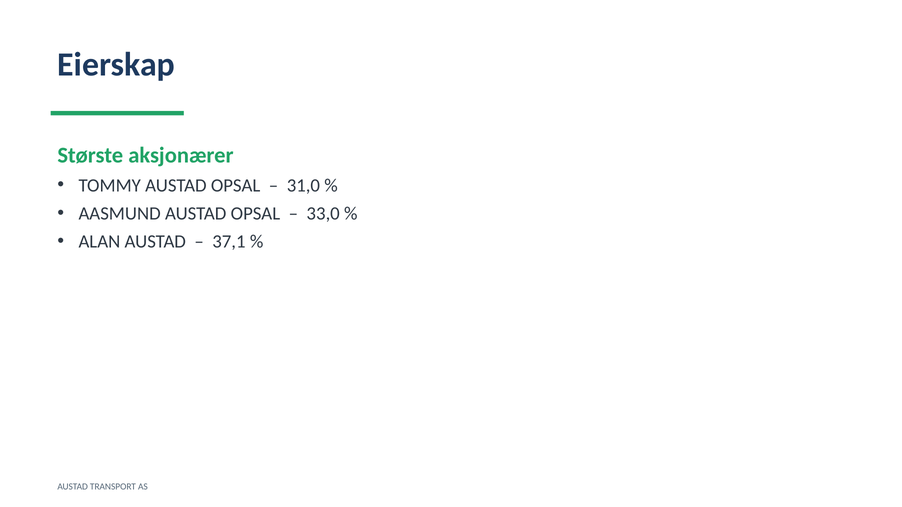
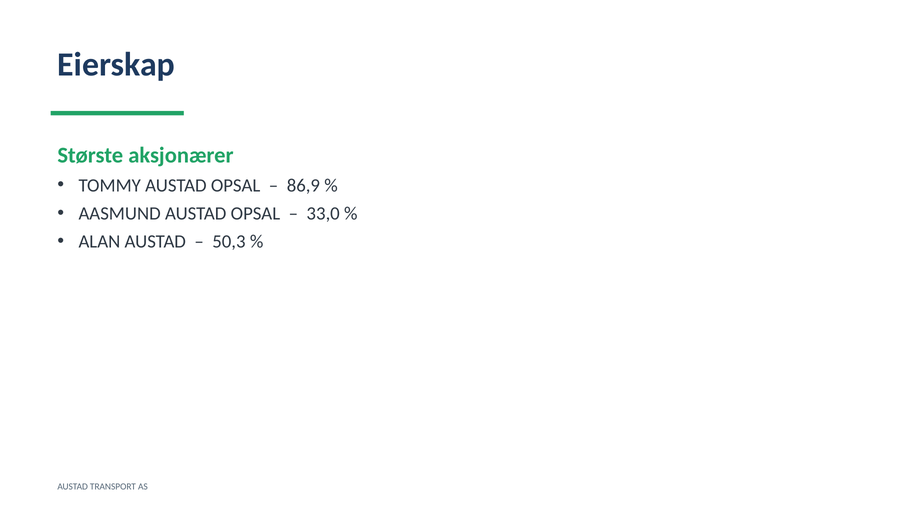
31,0: 31,0 -> 86,9 (303, 185)
37,1: 37,1 -> 50,3 (229, 242)
